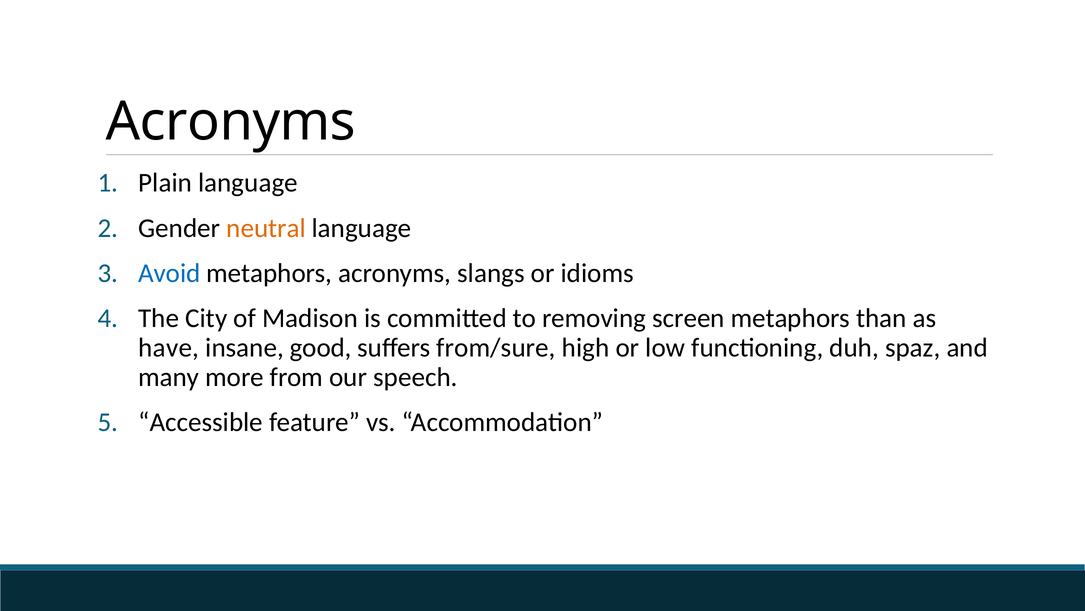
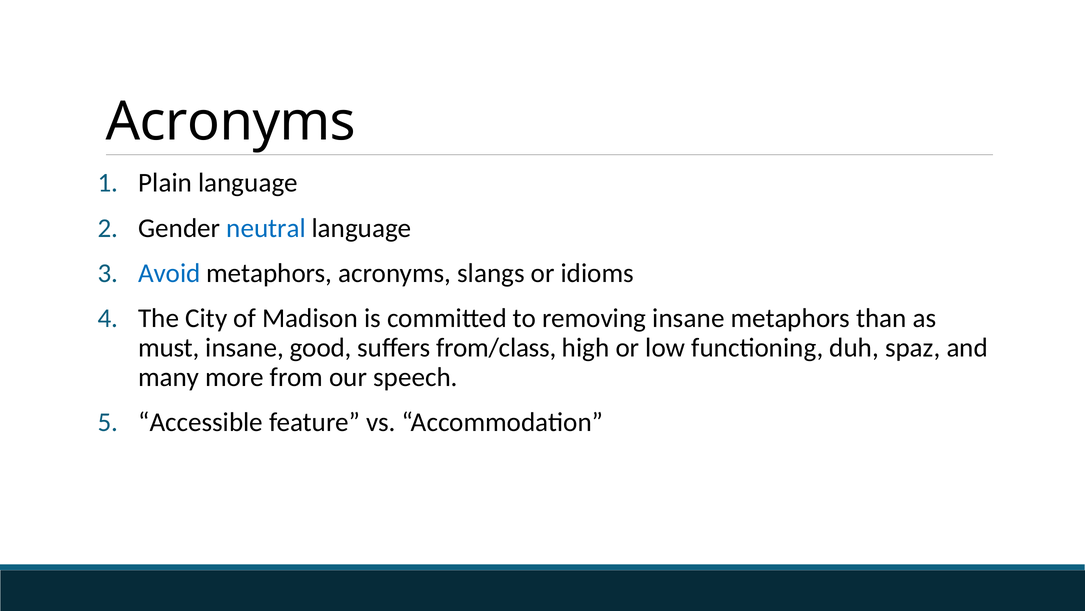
neutral colour: orange -> blue (266, 228)
removing screen: screen -> insane (688, 318)
have: have -> must (169, 347)
from/sure: from/sure -> from/class (496, 347)
